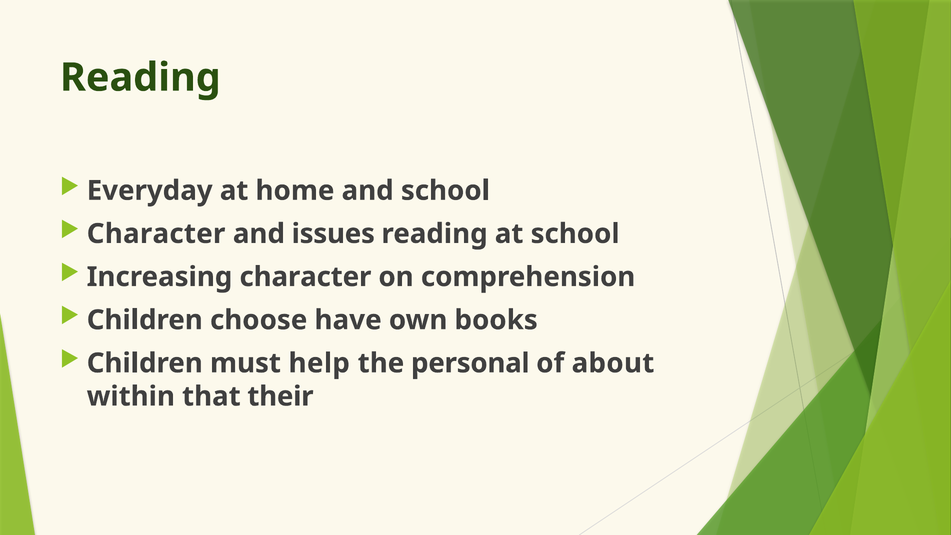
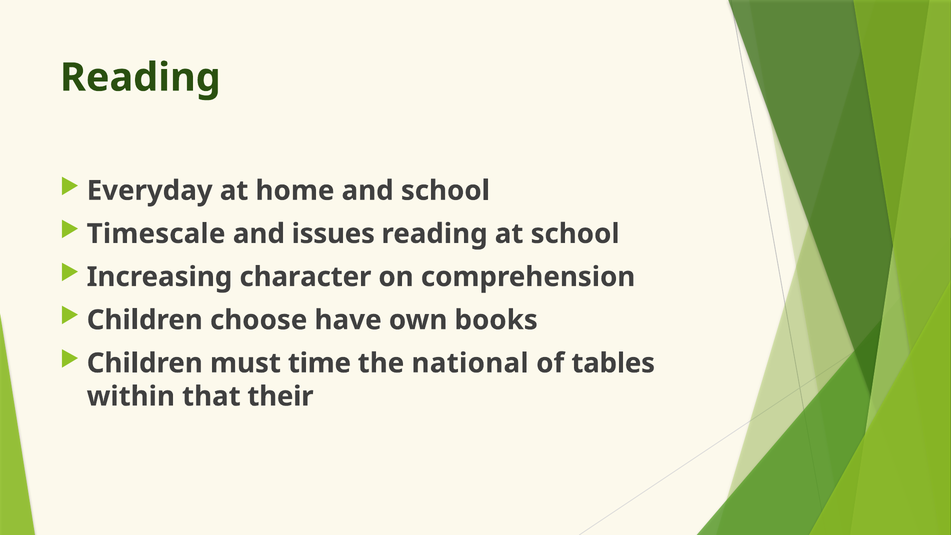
Character: Character -> Timescale (156, 234)
help: help -> time (319, 363)
personal: personal -> national (470, 363)
about: about -> tables (613, 363)
